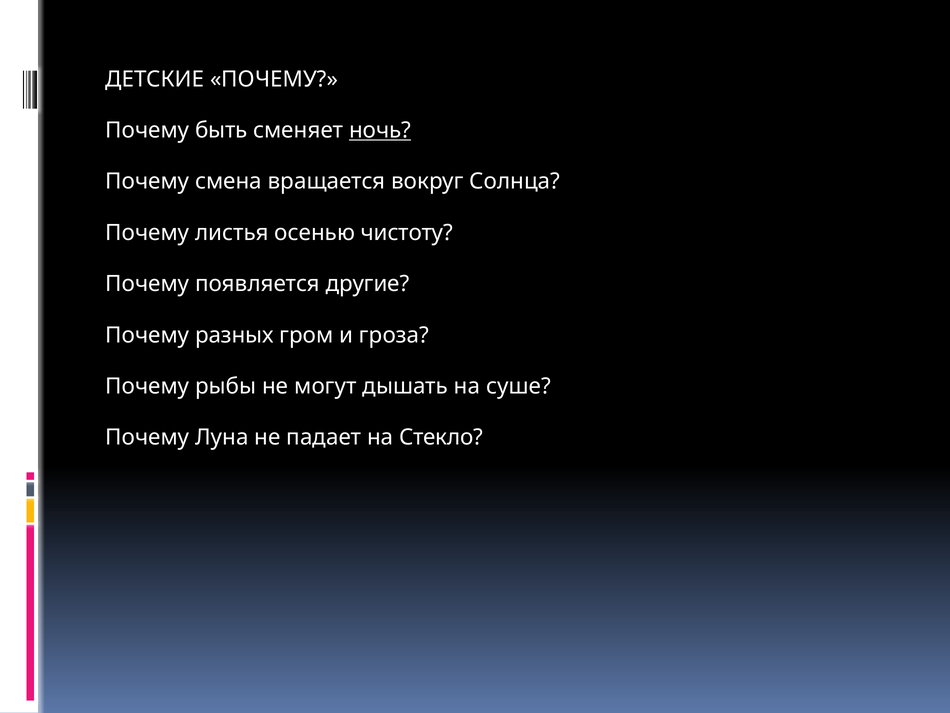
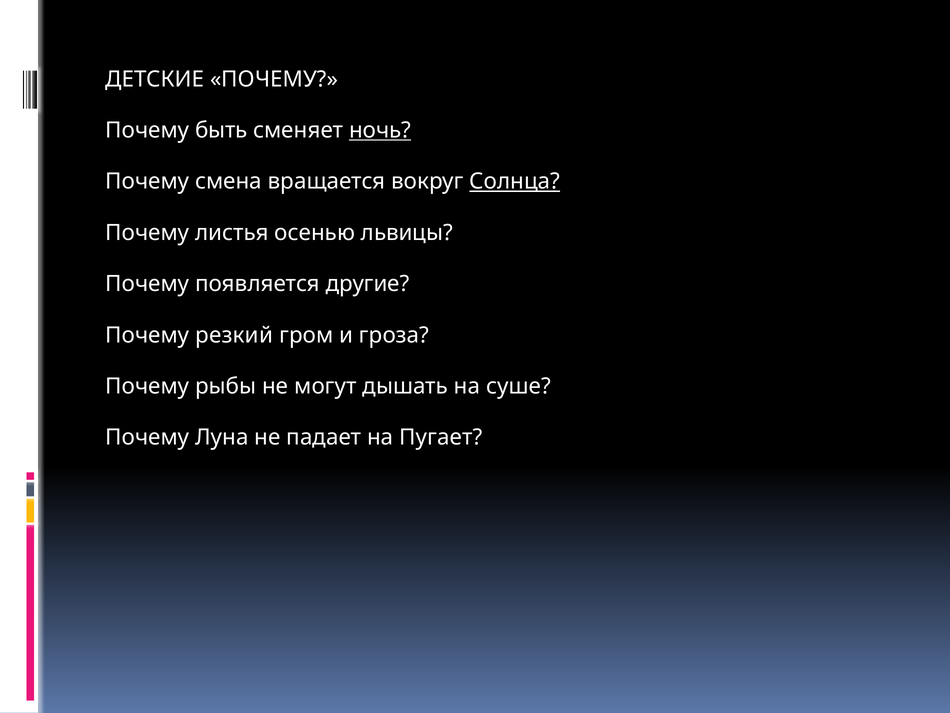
Солнца underline: none -> present (515, 181)
чистоту: чистоту -> львицы (407, 233)
разных: разных -> резкий (234, 335)
Стекло: Стекло -> Пугает (441, 437)
